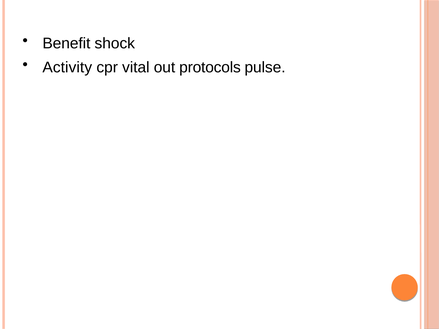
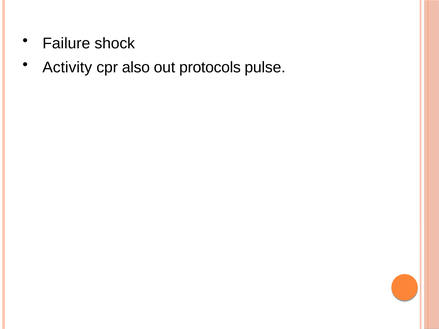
Benefit: Benefit -> Failure (66, 43)
vital: vital -> also (136, 67)
